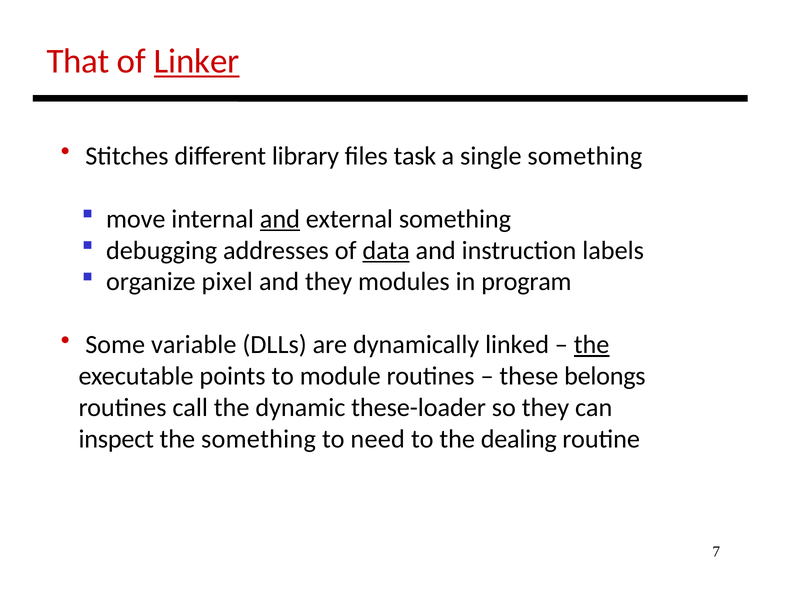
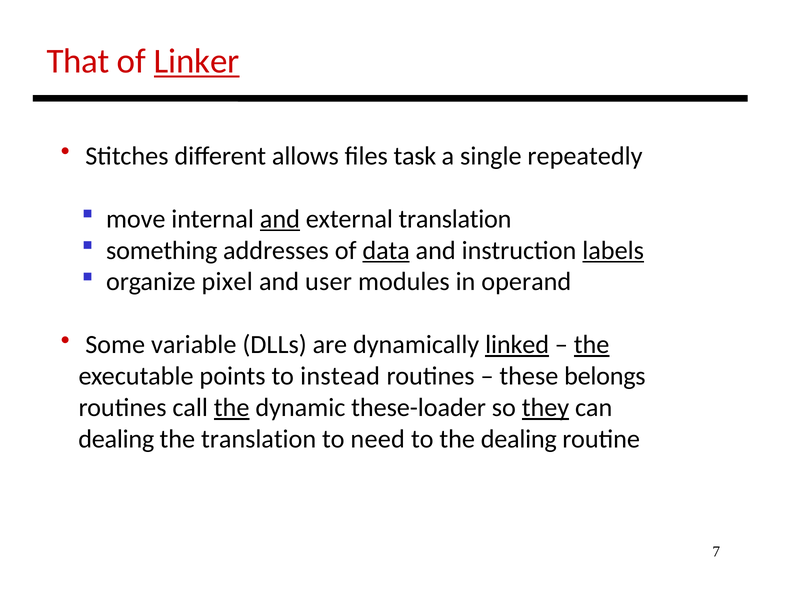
library: library -> allows (305, 156)
single something: something -> repeatedly (585, 156)
external something: something -> translation (455, 219)
debugging: debugging -> something (162, 250)
labels underline: none -> present (613, 250)
and they: they -> user (328, 282)
program: program -> operand (526, 282)
linked underline: none -> present (517, 345)
module: module -> instead (340, 376)
the underline: none -> present (232, 408)
they underline: none -> present (545, 408)
inspect: inspect -> dealing (116, 439)
the something: something -> translation (259, 439)
